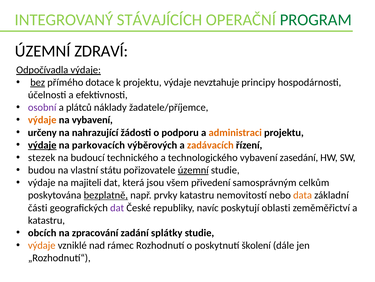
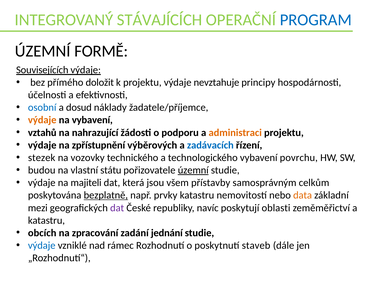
PROGRAM colour: green -> blue (316, 20)
ZDRAVÍ: ZDRAVÍ -> FORMĚ (101, 51)
Odpočívadla: Odpočívadla -> Souvisejících (42, 70)
bez underline: present -> none (38, 82)
dotace: dotace -> doložit (100, 82)
osobní colour: purple -> blue (42, 107)
plátců: plátců -> dosud (79, 107)
určeny: určeny -> vztahů (42, 132)
výdaje underline: present -> none (42, 145)
parkovacích: parkovacích -> zpřístupnění (99, 145)
zadávacích colour: orange -> blue (210, 145)
budoucí: budoucí -> vozovky (88, 157)
zasedání: zasedání -> povrchu (299, 157)
přivedení: přivedení -> přístavby (211, 182)
části: části -> mezi (38, 207)
splátky: splátky -> jednání (167, 232)
výdaje colour: orange -> blue (42, 245)
školení: školení -> staveb (256, 245)
